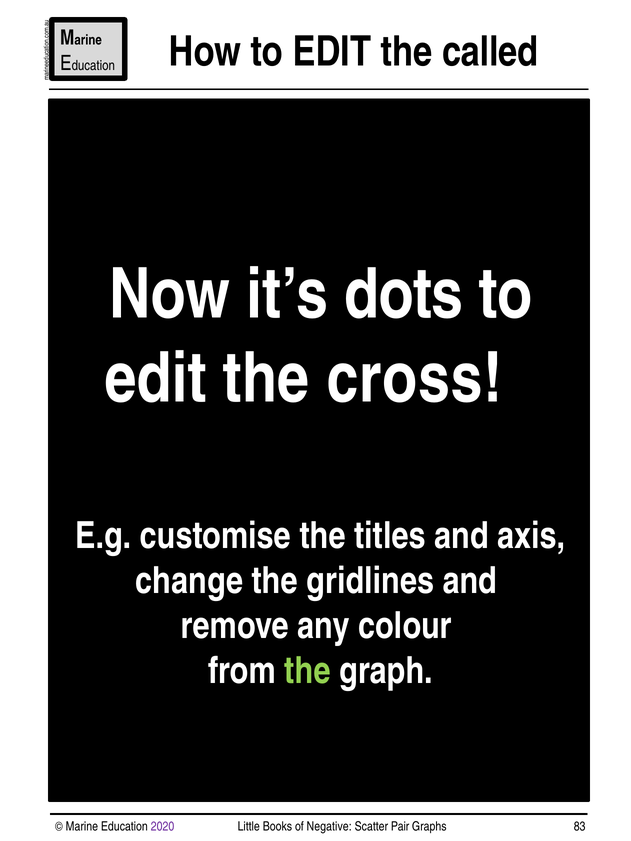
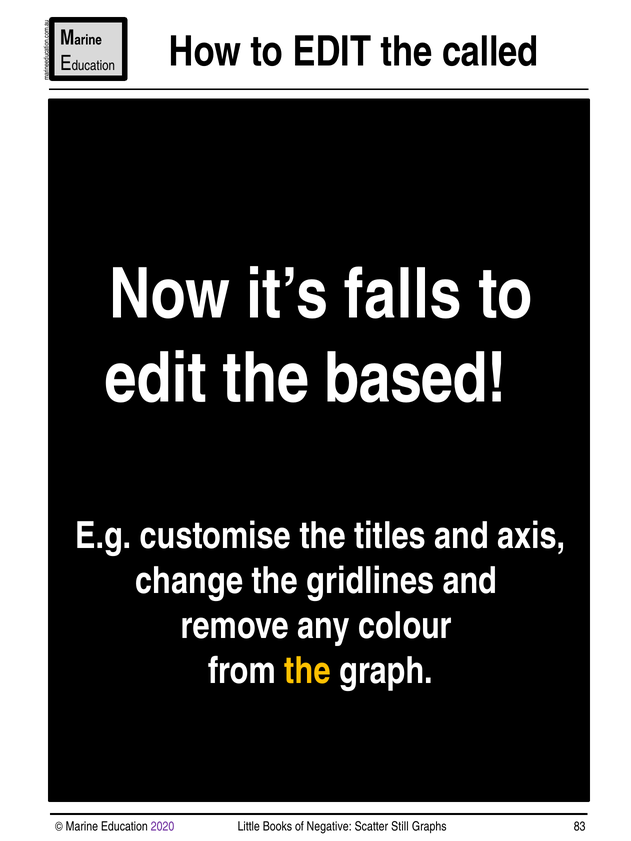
dots: dots -> falls (403, 295)
cross: cross -> based (415, 379)
the colour: light green -> yellow (308, 671)
Pair: Pair -> Still (400, 827)
